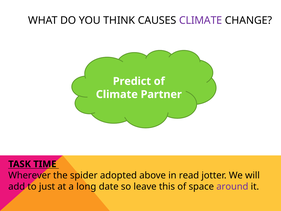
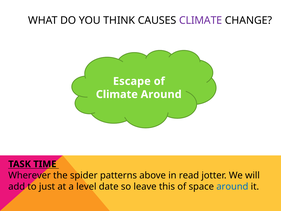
Predict: Predict -> Escape (132, 81)
Climate Partner: Partner -> Around (161, 94)
adopted: adopted -> patterns (118, 175)
long: long -> level (86, 186)
around colour: purple -> blue (232, 186)
